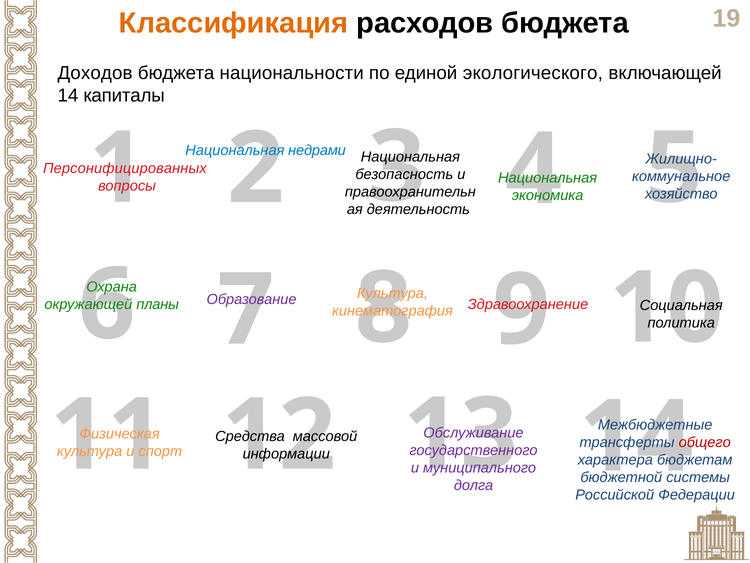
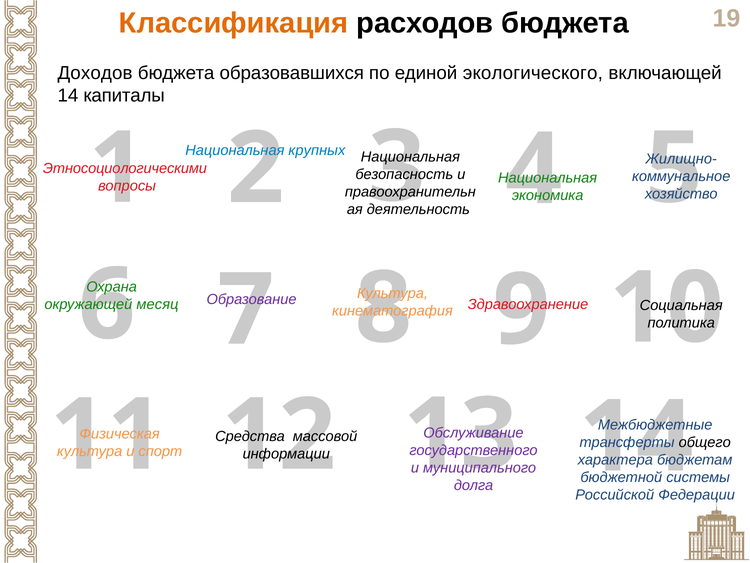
национальности: национальности -> образовавшихся (292, 73)
недрами: недрами -> крупных (317, 150)
Персонифицированных: Персонифицированных -> Этносоциологическими (125, 168)
планы: планы -> месяц (157, 304)
общего colour: red -> black (705, 442)
